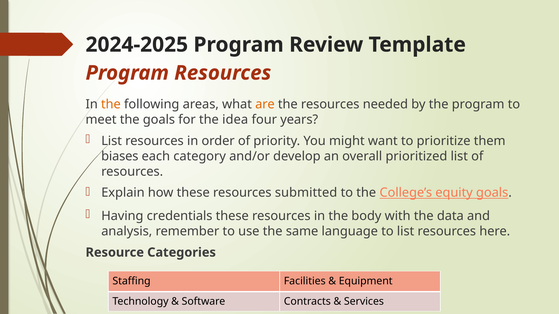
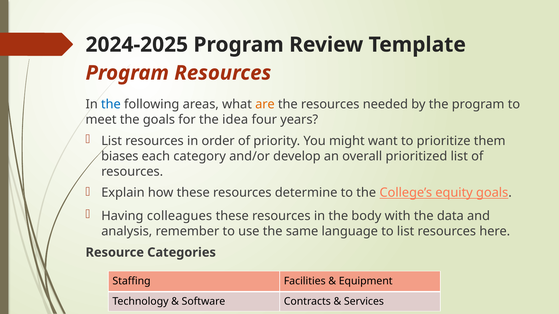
the colour: orange -> blue (111, 105)
submitted: submitted -> determine (306, 193)
credentials: credentials -> colleagues (179, 216)
